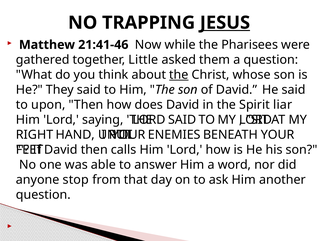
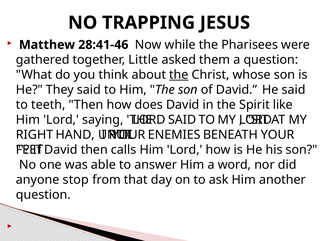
JESUS underline: present -> none (225, 23)
21:41-46: 21:41-46 -> 28:41-46 (103, 45)
upon: upon -> teeth (48, 105)
liar: liar -> like (283, 105)
